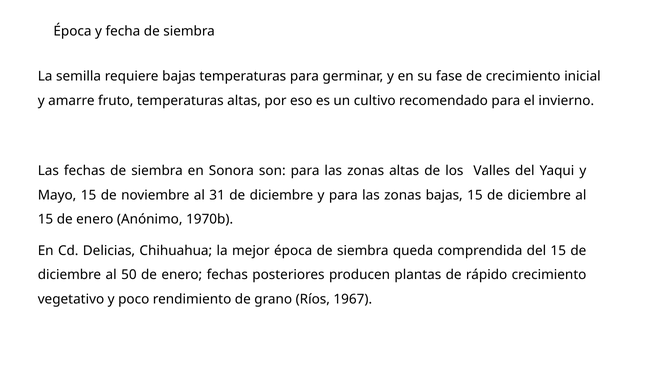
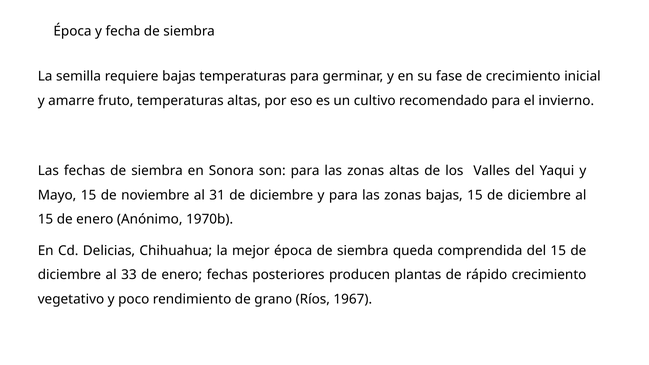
50: 50 -> 33 (129, 275)
